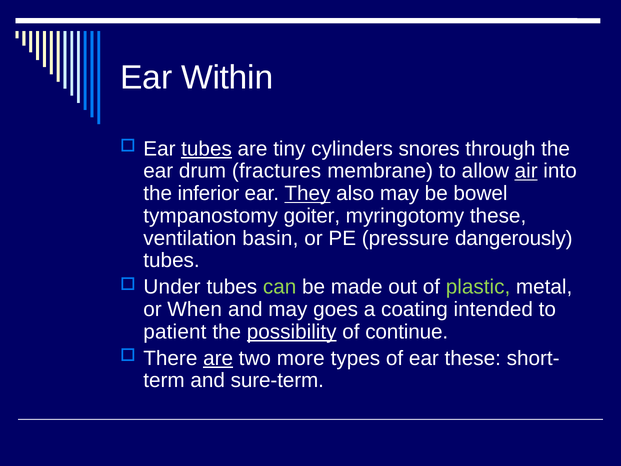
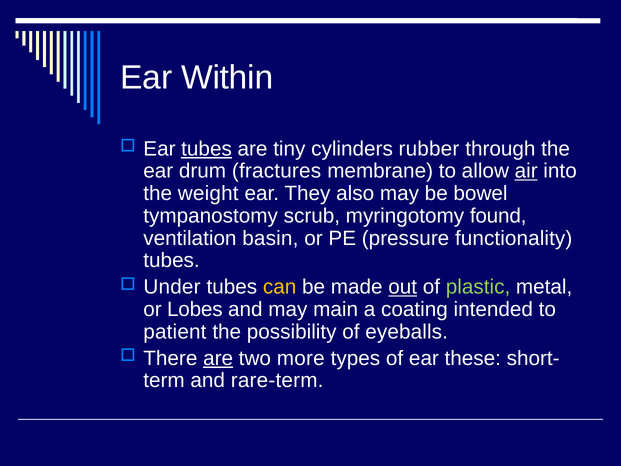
snores: snores -> rubber (429, 149)
inferior: inferior -> weight (208, 193)
They underline: present -> none (307, 193)
goiter: goiter -> scrub (312, 216)
myringotomy these: these -> found (498, 216)
dangerously: dangerously -> functionality (514, 238)
can colour: light green -> yellow (280, 287)
out underline: none -> present (403, 287)
When: When -> Lobes (195, 309)
goes: goes -> main (336, 309)
possibility underline: present -> none (292, 332)
continue: continue -> eyeballs (407, 332)
sure-term: sure-term -> rare-term (277, 380)
